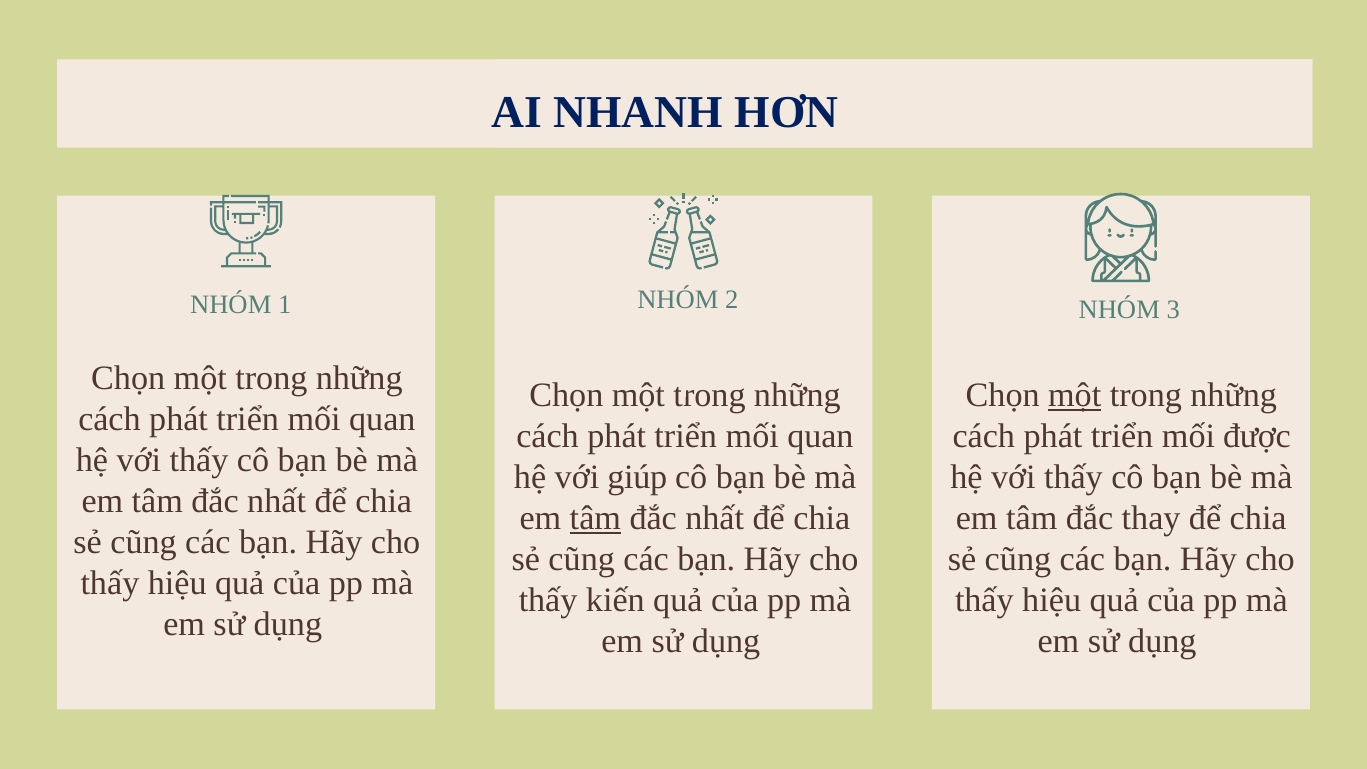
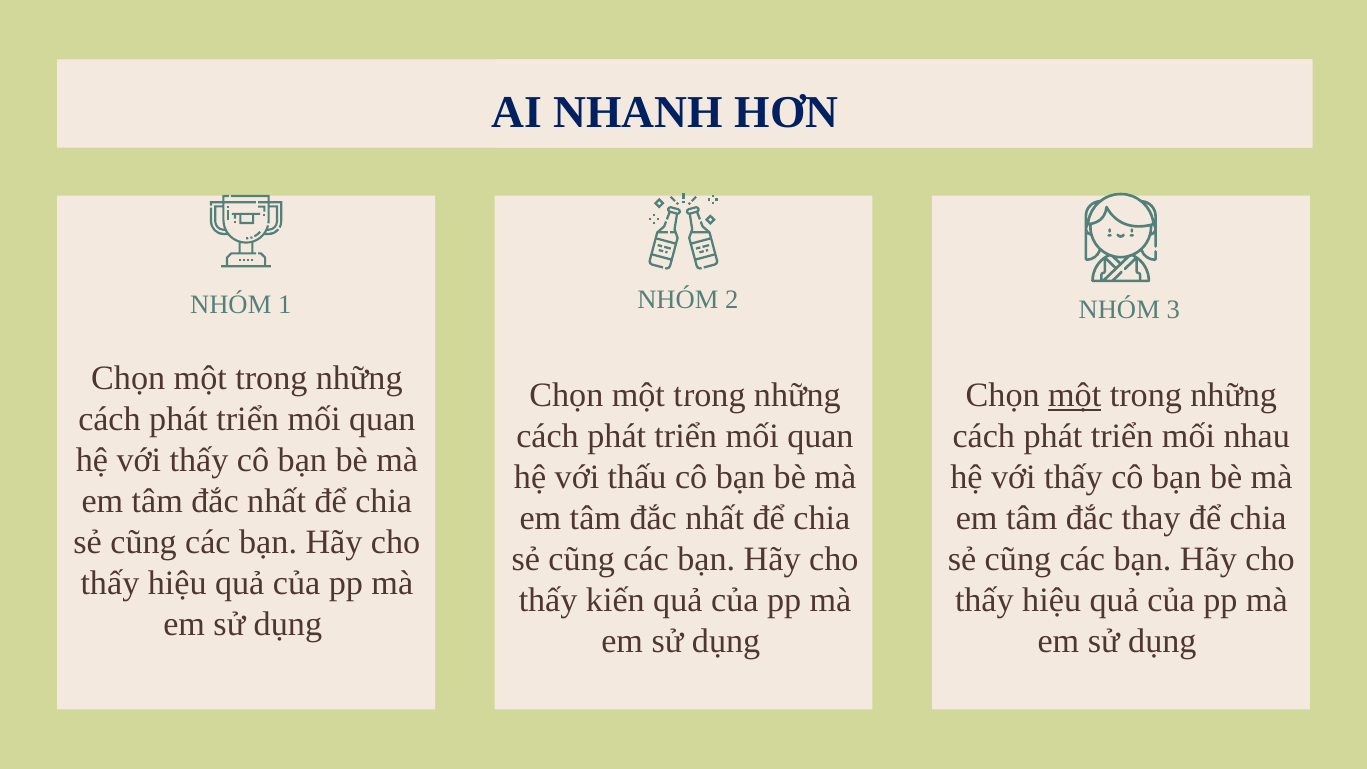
được: được -> nhau (1257, 436)
giúp: giúp -> thấu (637, 477)
tâm underline: present -> none (595, 518)
